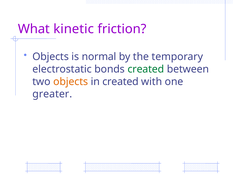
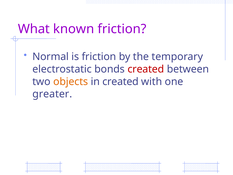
kinetic: kinetic -> known (74, 29)
Objects: Objects -> Normal (51, 57)
is normal: normal -> friction (99, 57)
created colour: green -> red (146, 69)
